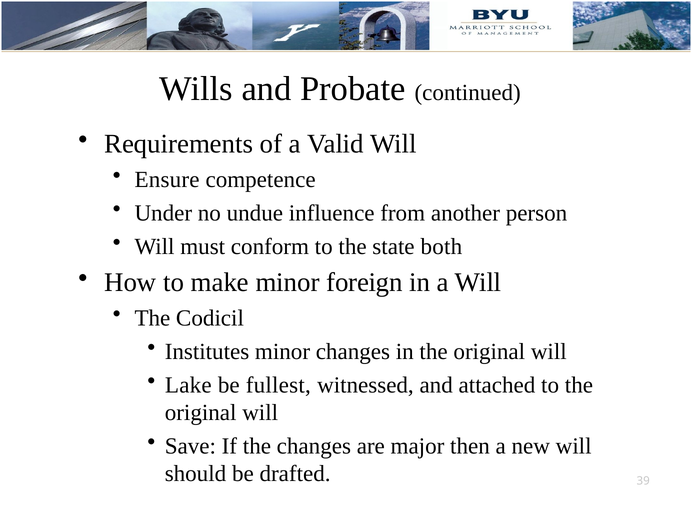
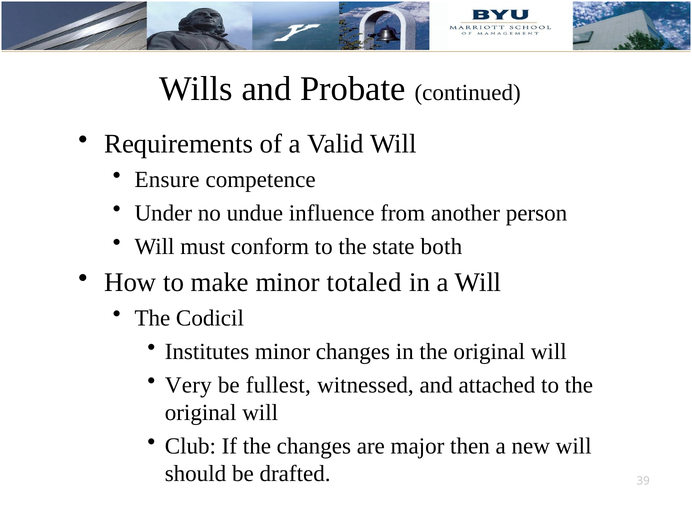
foreign: foreign -> totaled (364, 282)
Lake: Lake -> Very (188, 385)
Save: Save -> Club (190, 446)
